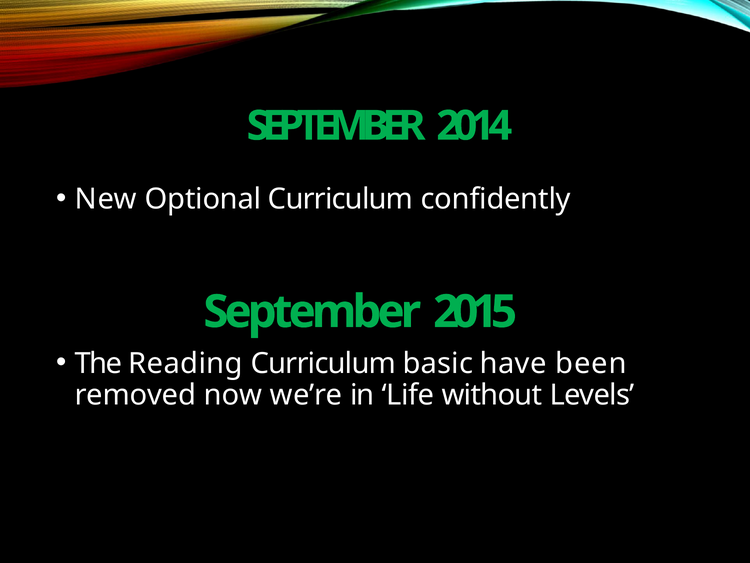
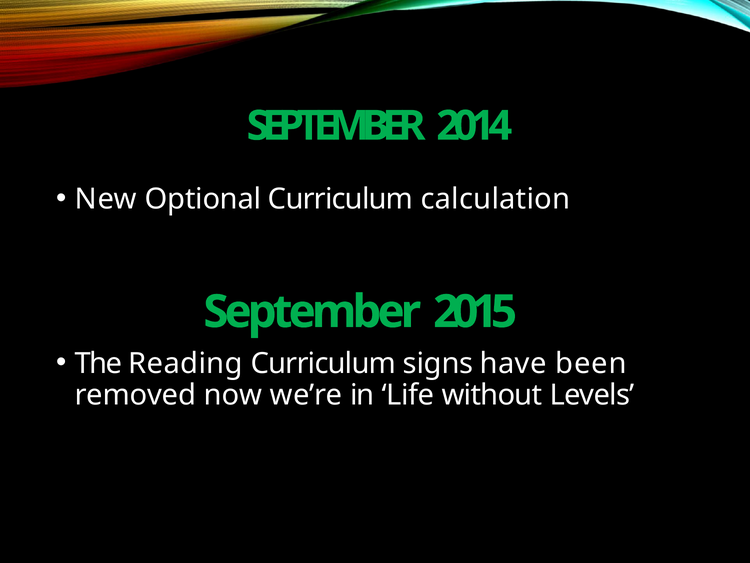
confidently: confidently -> calculation (495, 199)
basic: basic -> signs (438, 363)
